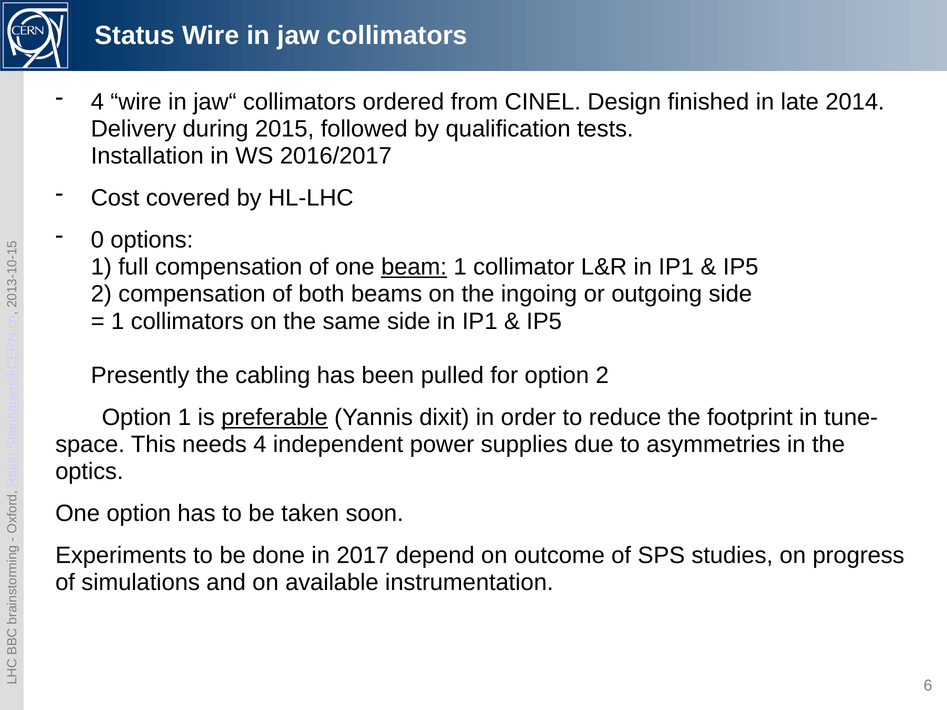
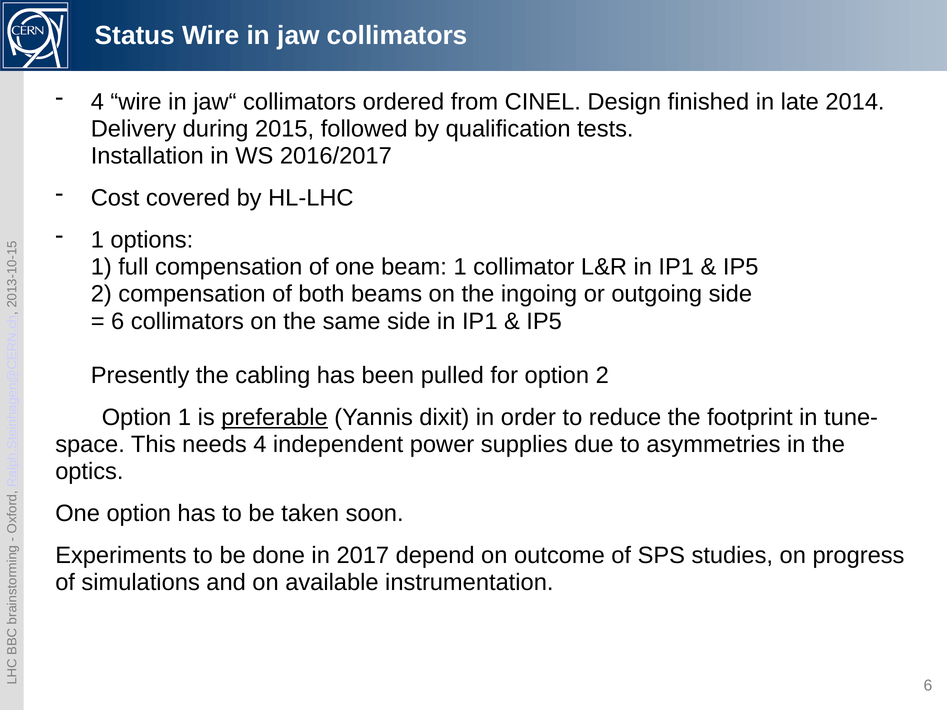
0: 0 -> 1 (97, 240)
beam underline: present -> none (414, 267)
1: 1 -> 6 (118, 321)
